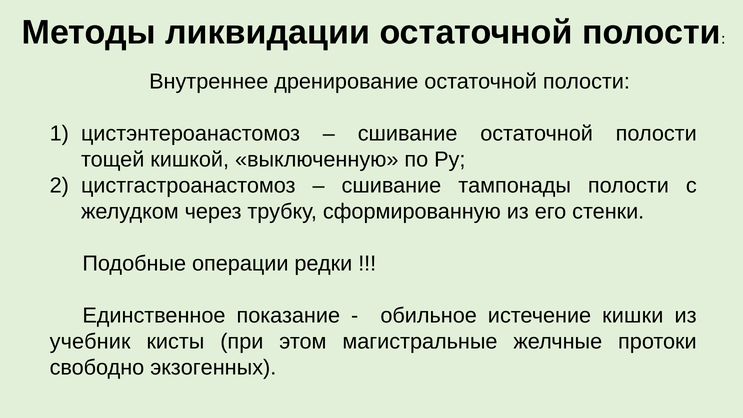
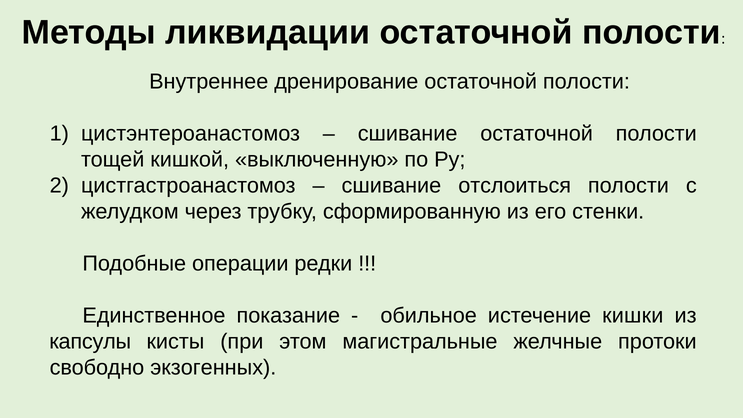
тампонады: тампонады -> отслоиться (515, 185)
учебник: учебник -> капсулы (90, 342)
